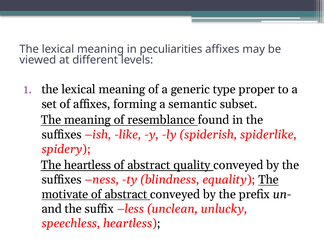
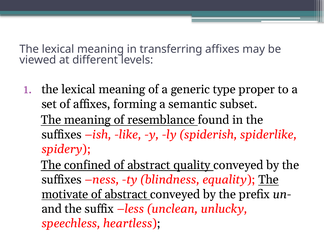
peculiarities: peculiarities -> transferring (171, 49)
The heartless: heartless -> confined (88, 165)
